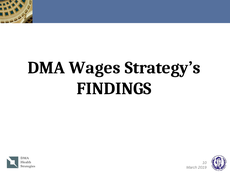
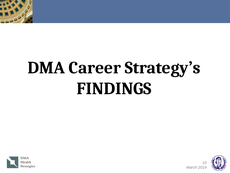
Wages: Wages -> Career (95, 68)
